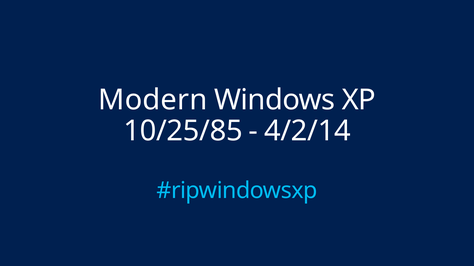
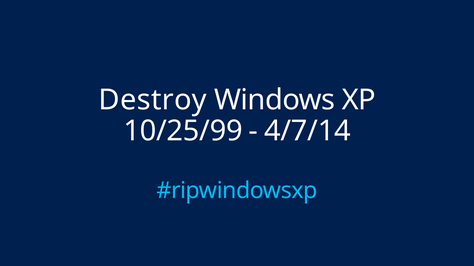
Modern: Modern -> Destroy (153, 100)
10/25/85: 10/25/85 -> 10/25/99 (183, 131)
4/2/14: 4/2/14 -> 4/7/14 (307, 131)
